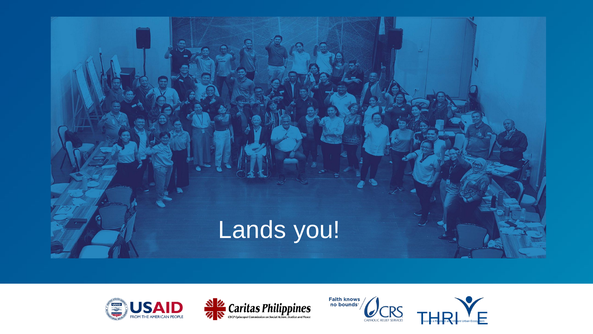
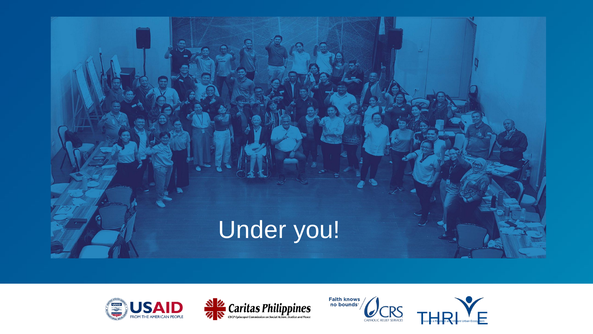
Lands: Lands -> Under (252, 230)
